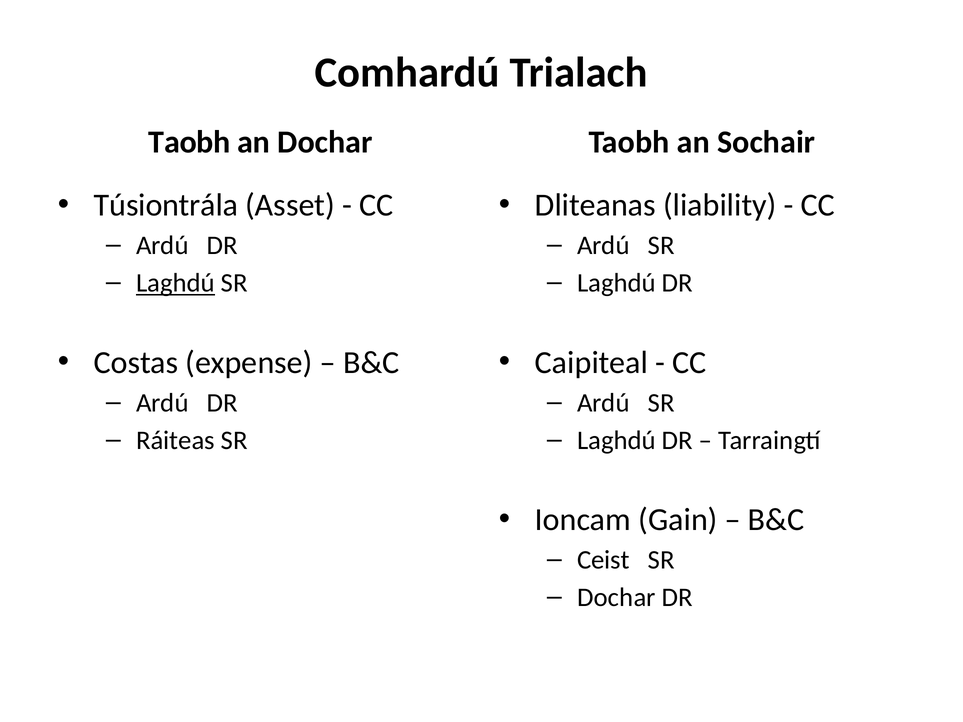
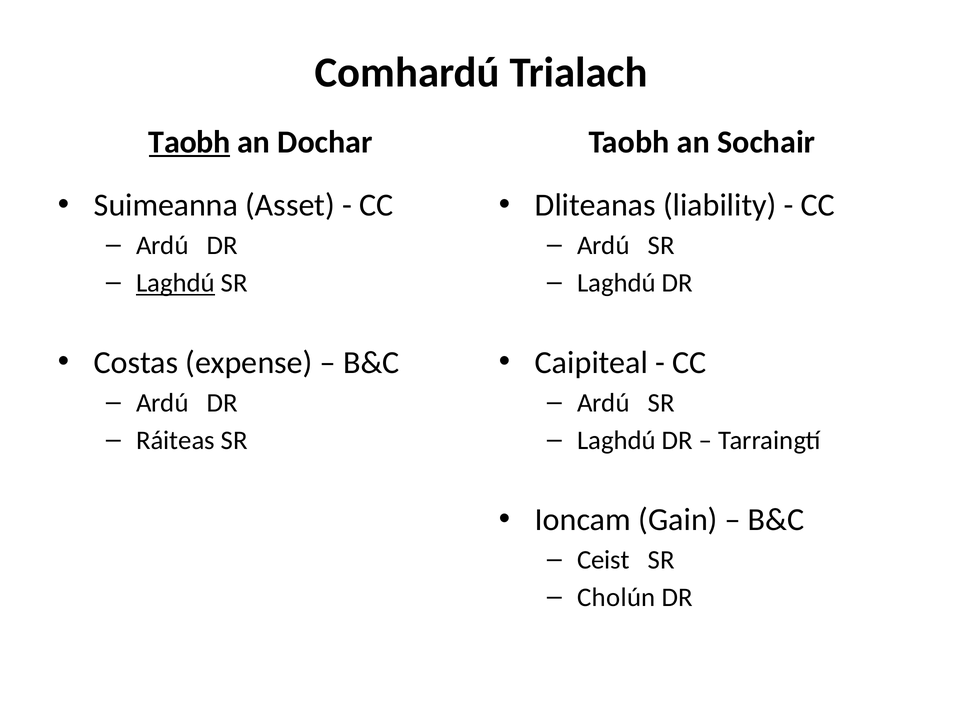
Taobh underline: none -> present (190, 142)
Túsiontrála: Túsiontrála -> Suimeanna (166, 205)
Dochar: Dochar -> Cholún (616, 598)
